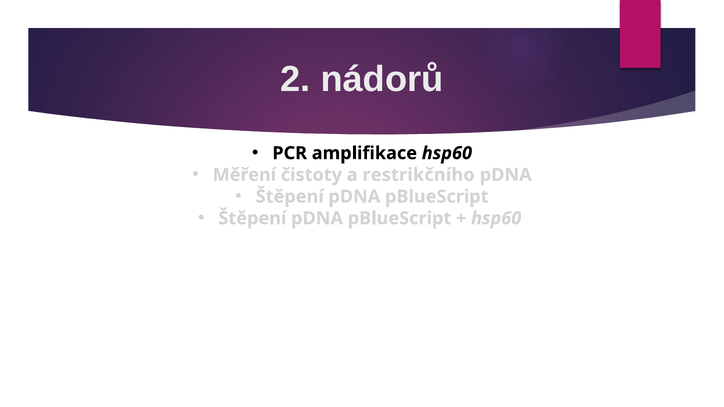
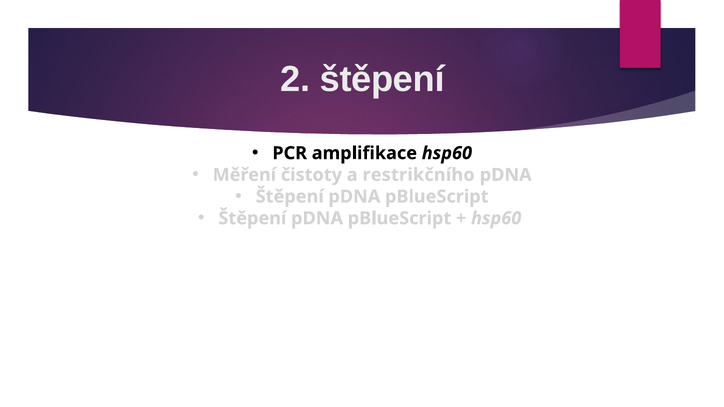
2 nádorů: nádorů -> štěpení (382, 79)
